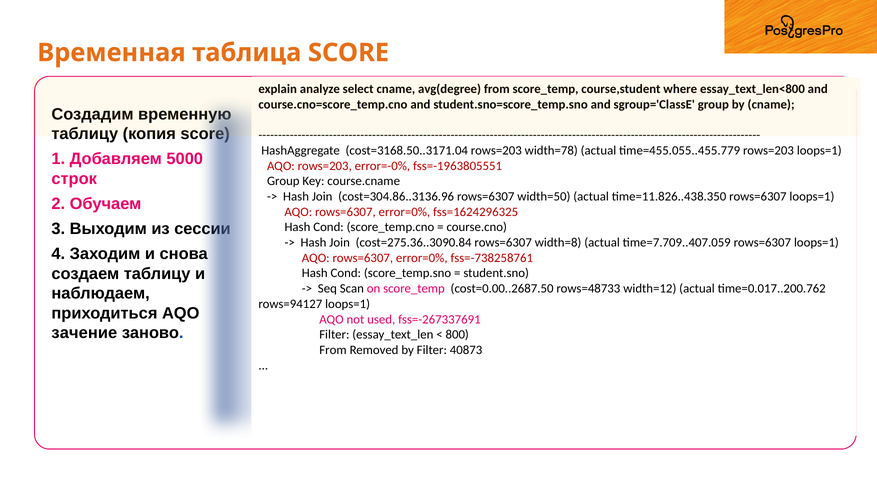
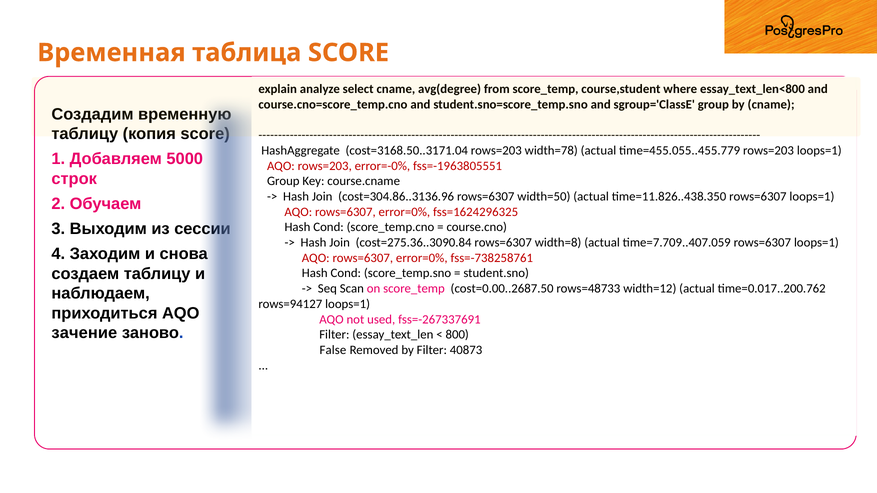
From: From -> False (333, 350)
